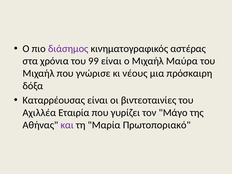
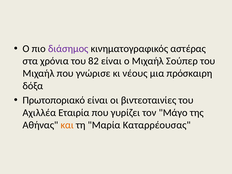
99: 99 -> 82 (94, 61)
Μαύρα: Μαύρα -> Σούπερ (182, 61)
Καταρρέουσας: Καταρρέουσας -> Πρωτοποριακό (54, 100)
και colour: purple -> orange (67, 125)
Πρωτοποριακό: Πρωτοποριακό -> Καταρρέουσας (157, 125)
